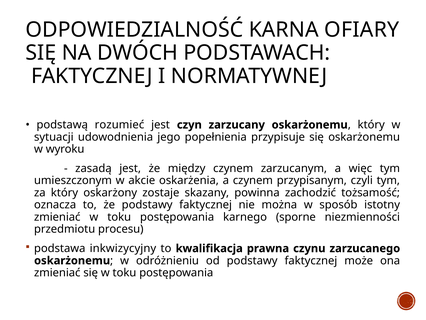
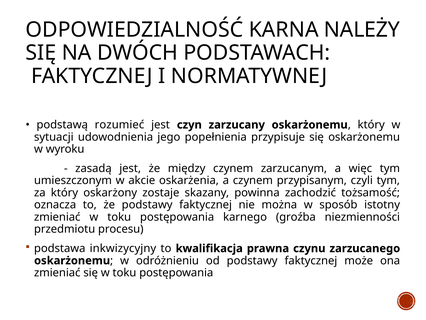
OFIARY: OFIARY -> NALEŻY (362, 30)
sporne: sporne -> groźba (296, 217)
